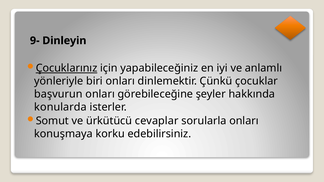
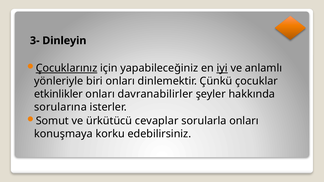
9-: 9- -> 3- (35, 41)
iyi underline: none -> present (222, 68)
başvurun: başvurun -> etkinlikler (58, 94)
görebileceğine: görebileceğine -> davranabilirler (155, 94)
konularda: konularda -> sorularına (61, 107)
